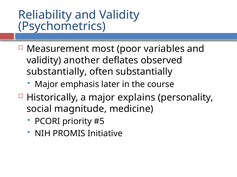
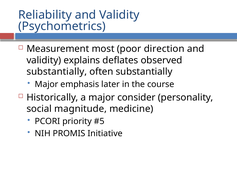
variables: variables -> direction (164, 49)
another: another -> explains (82, 60)
explains: explains -> consider (136, 98)
